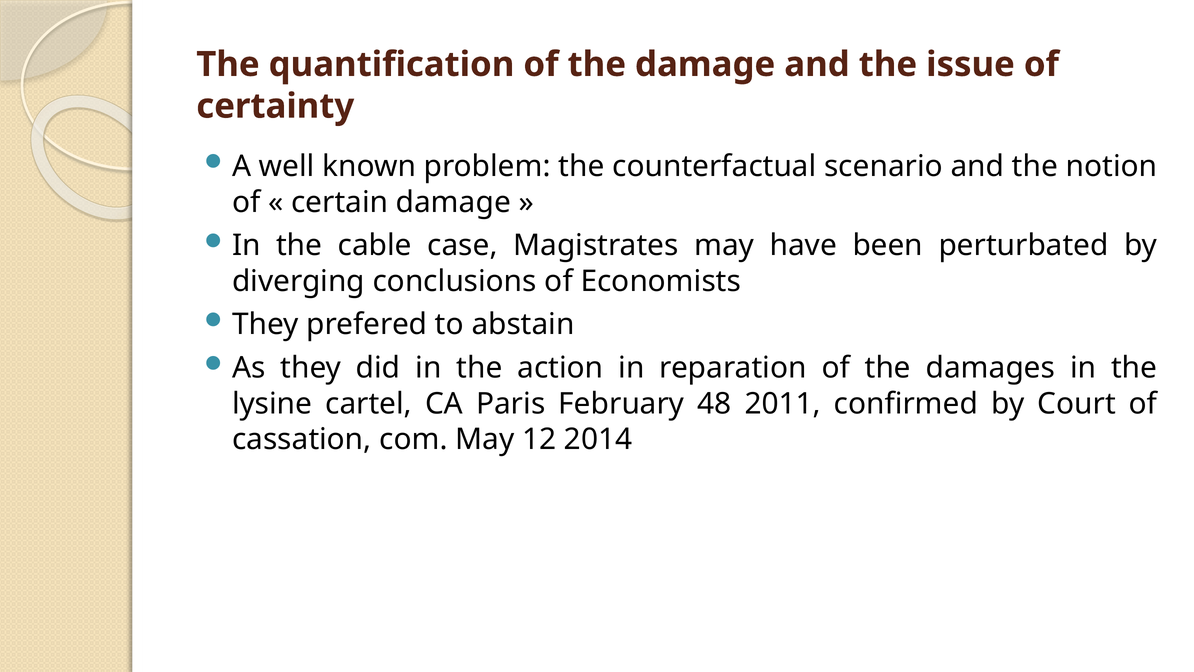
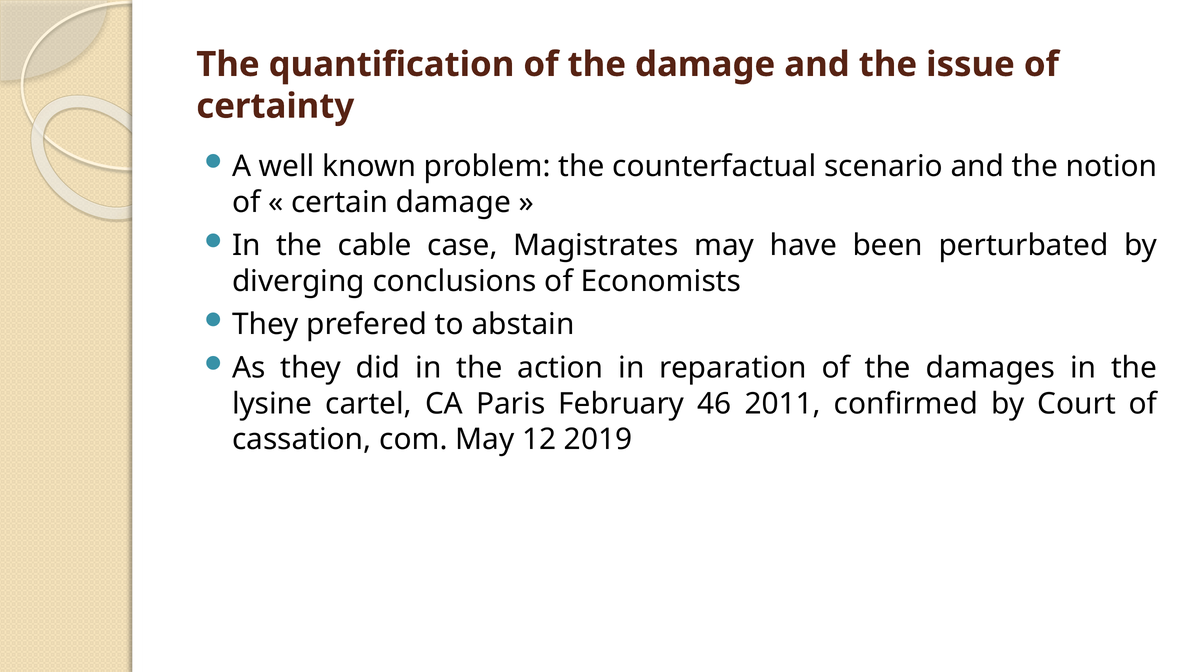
48: 48 -> 46 (714, 404)
2014: 2014 -> 2019 (598, 439)
